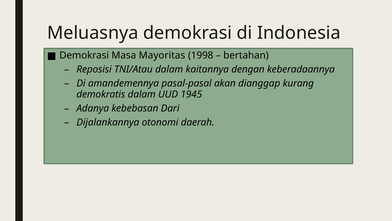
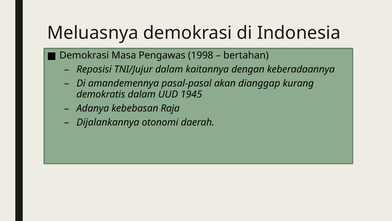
Mayoritas: Mayoritas -> Pengawas (162, 55)
TNI/Atau: TNI/Atau -> TNI/Jujur (133, 69)
Dari: Dari -> Raja (170, 108)
